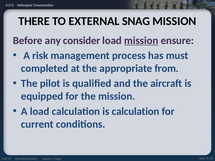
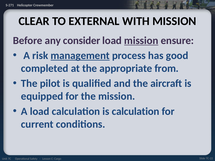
THERE: THERE -> CLEAR (34, 21)
SNAG: SNAG -> WITH (136, 21)
management underline: none -> present (80, 56)
must: must -> good (177, 56)
